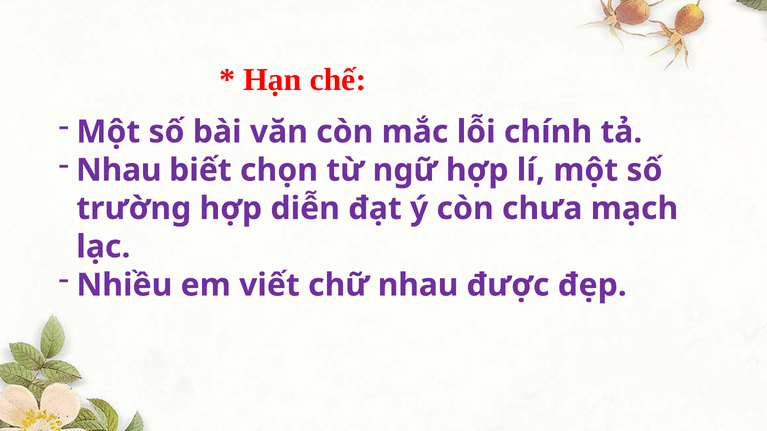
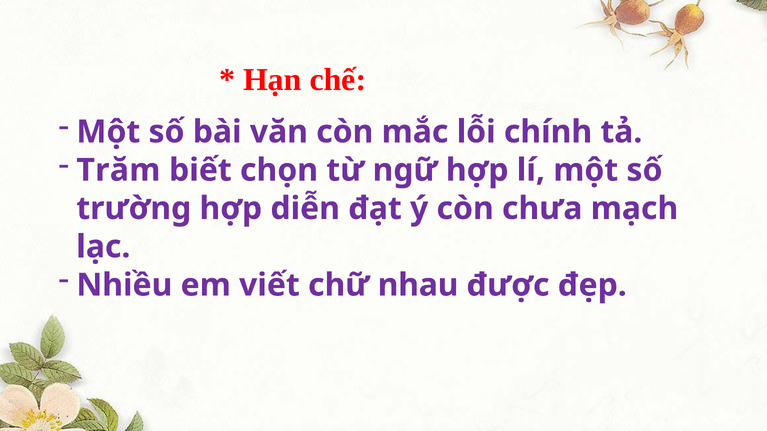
Nhau: Nhau -> Trăm (118, 170)
